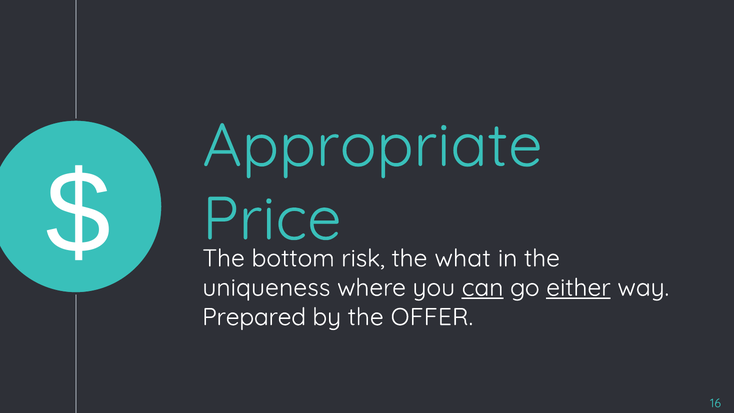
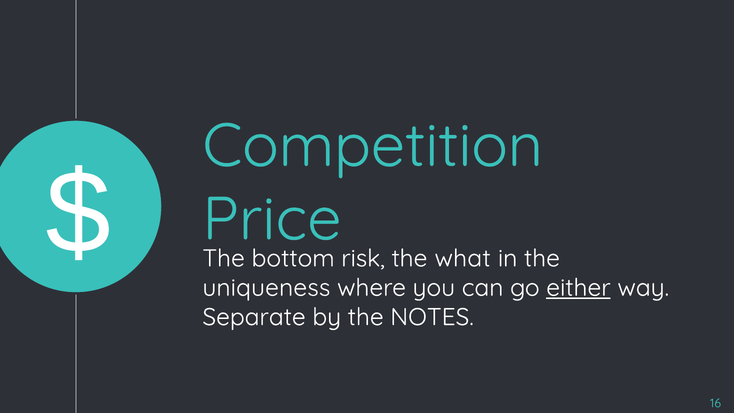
Appropriate: Appropriate -> Competition (373, 146)
can underline: present -> none (483, 288)
Prepared: Prepared -> Separate (254, 317)
OFFER: OFFER -> NOTES (432, 317)
